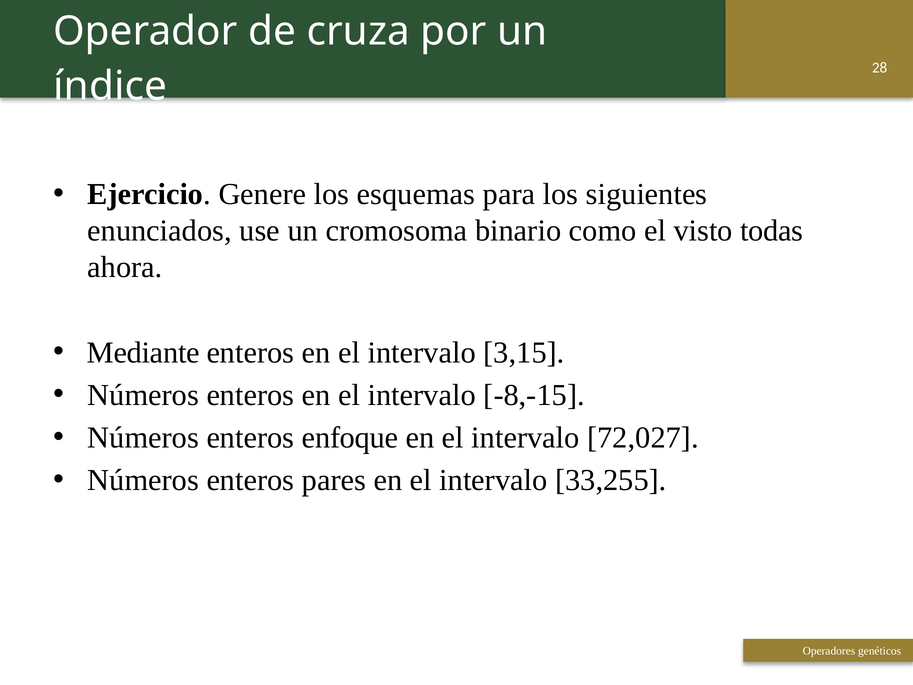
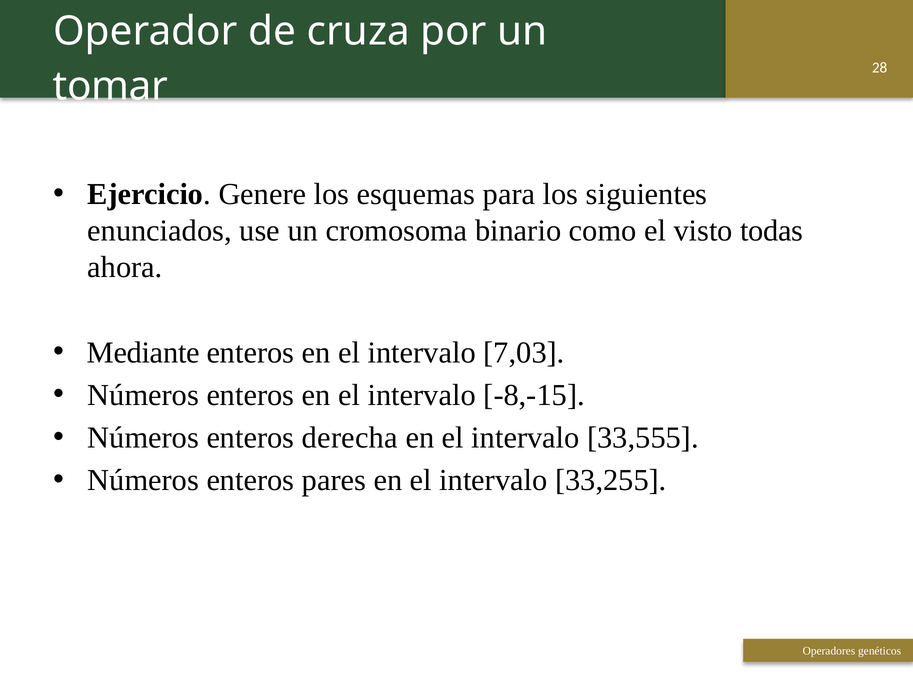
índice: índice -> tomar (110, 86)
3,15: 3,15 -> 7,03 (524, 352)
enfoque: enfoque -> derecha (350, 438)
72,027: 72,027 -> 33,555 (643, 438)
